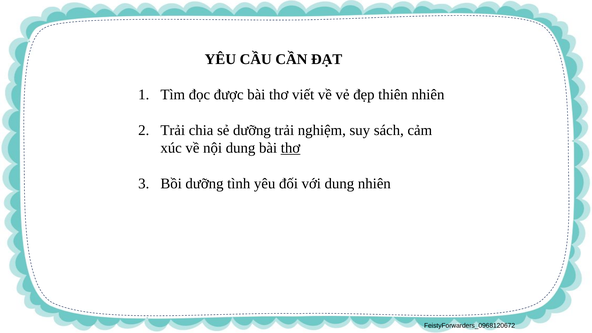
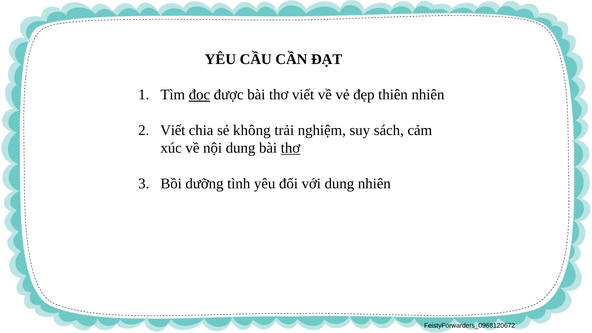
đọc underline: none -> present (199, 95)
Trải: Trải -> Viết (173, 130)
sẻ dưỡng: dưỡng -> không (252, 130)
